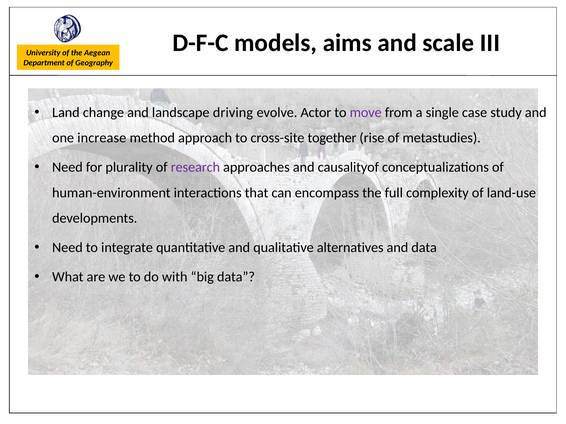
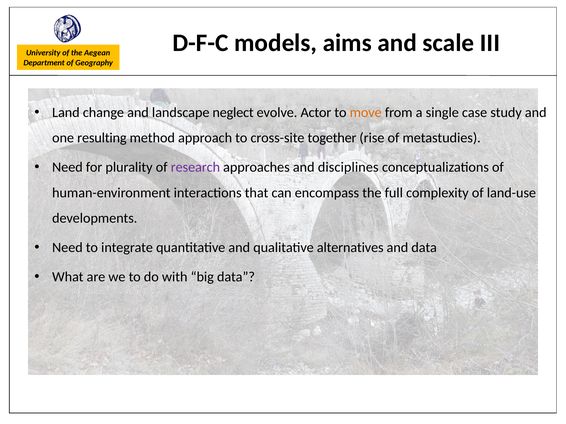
driving: driving -> neglect (233, 113)
move colour: purple -> orange (366, 113)
increase: increase -> resulting (102, 138)
causalityof: causalityof -> disciplines (348, 167)
